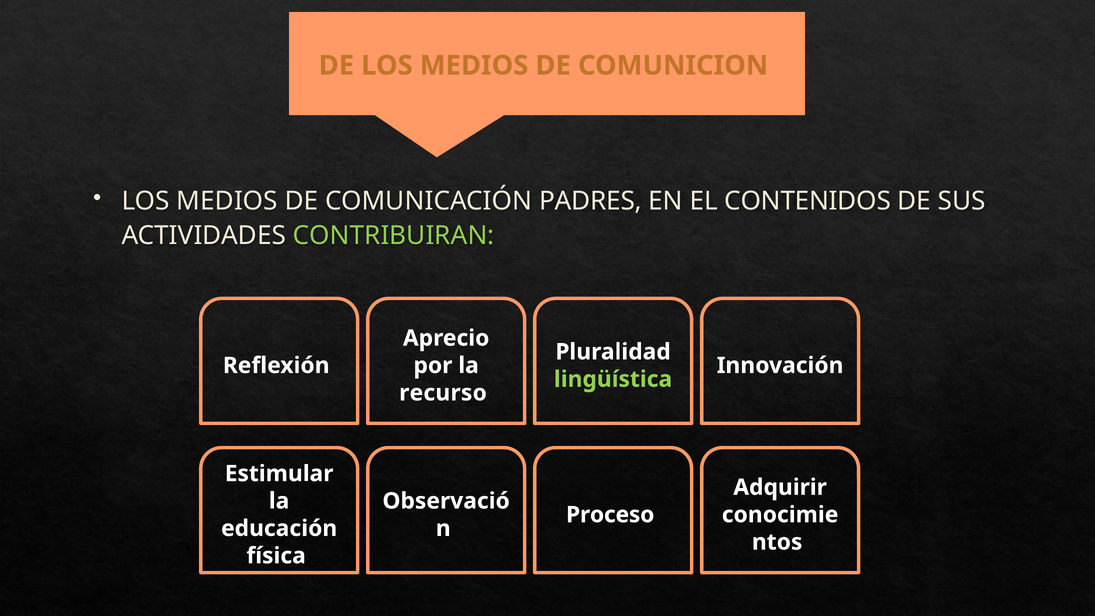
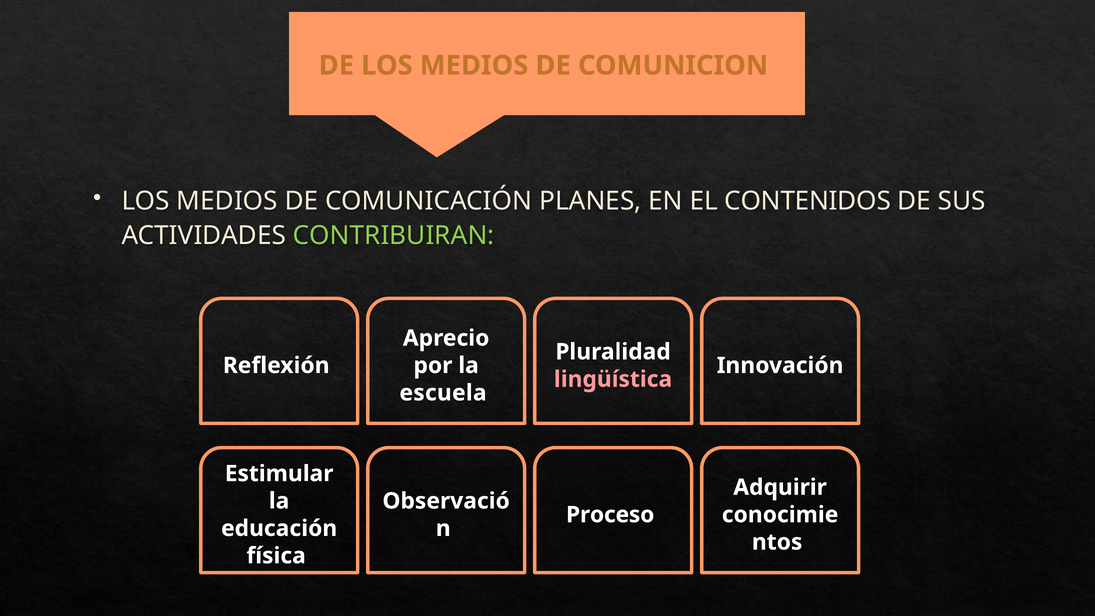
PADRES: PADRES -> PLANES (590, 201)
lingüística colour: light green -> pink (613, 379)
recurso: recurso -> escuela (443, 393)
